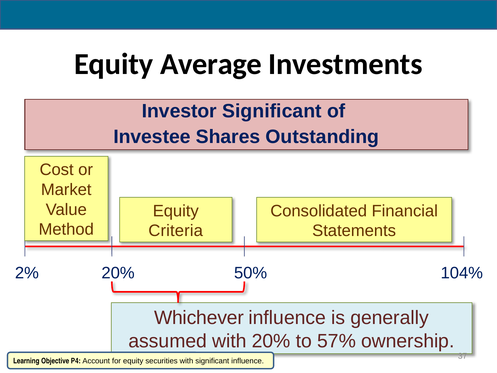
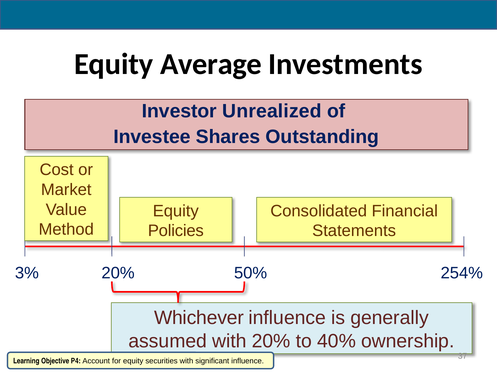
Investor Significant: Significant -> Unrealized (272, 111)
Criteria: Criteria -> Policies (176, 231)
2%: 2% -> 3% (27, 273)
104%: 104% -> 254% (462, 273)
57%: 57% -> 40% (337, 341)
